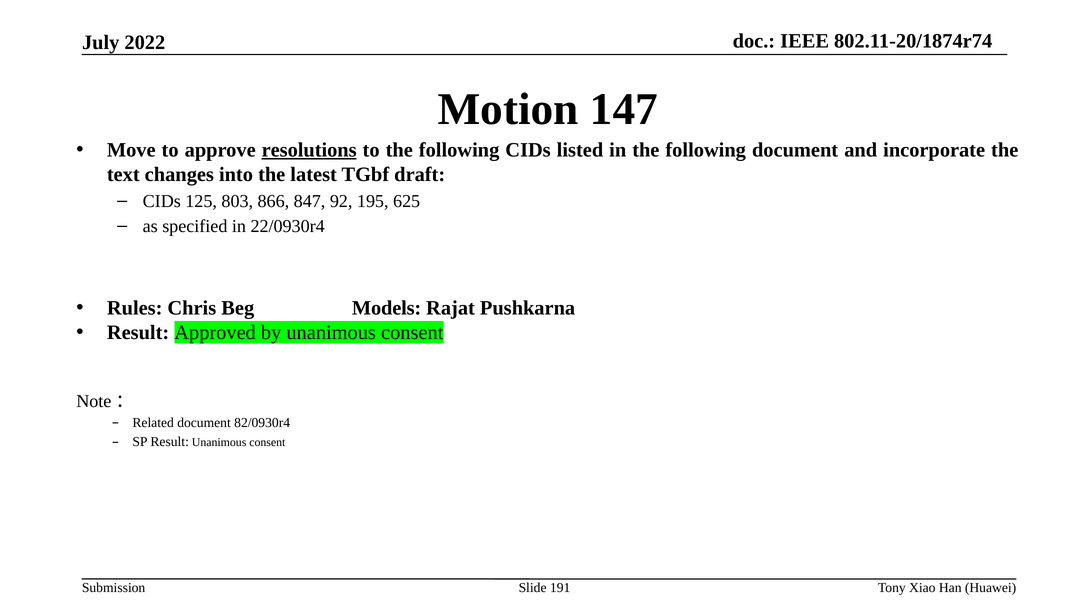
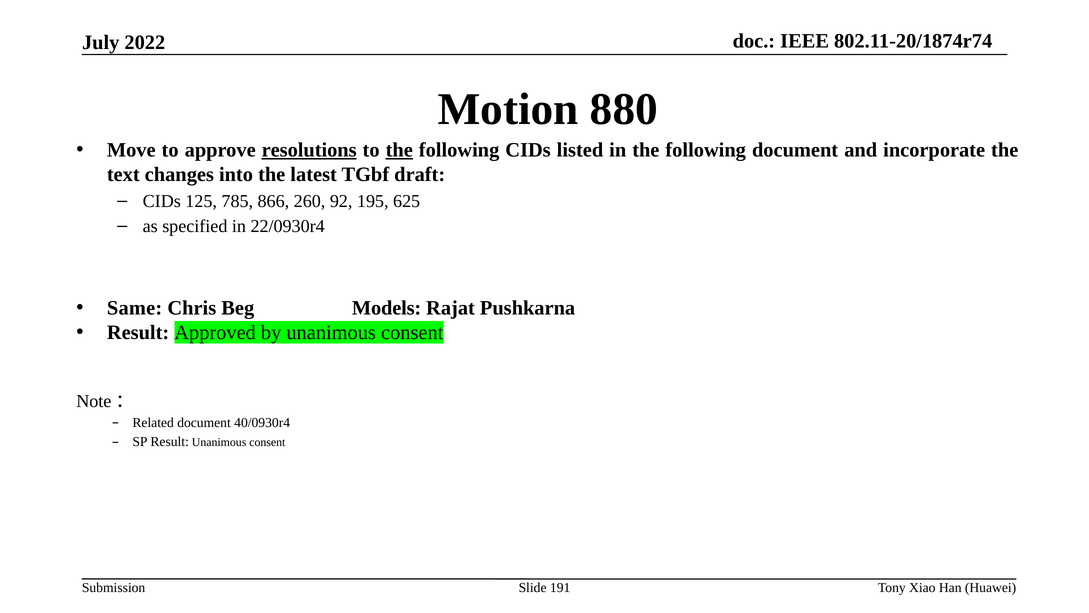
147: 147 -> 880 (624, 109)
the underline: none -> present (399, 150)
803: 803 -> 785 (237, 201)
847: 847 -> 260 (310, 201)
Rules: Rules -> Same (135, 308)
82/0930r4: 82/0930r4 -> 40/0930r4 (262, 422)
